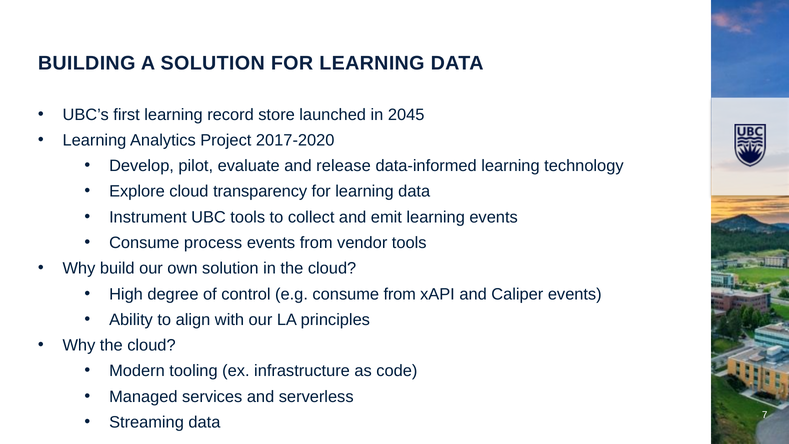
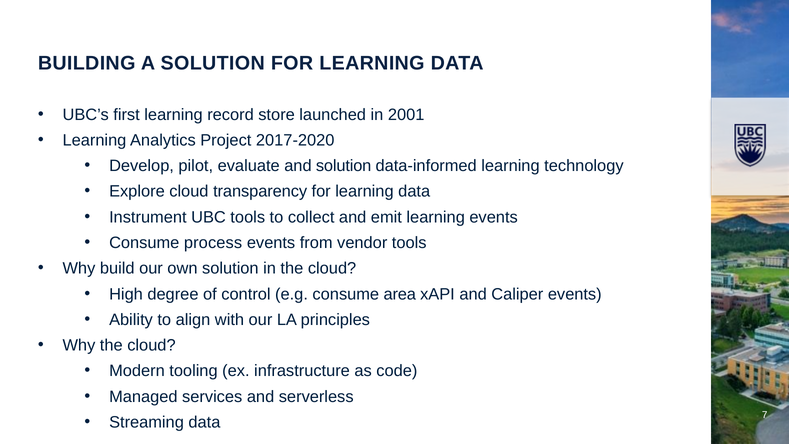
2045: 2045 -> 2001 (406, 115)
and release: release -> solution (344, 166)
consume from: from -> area (400, 294)
